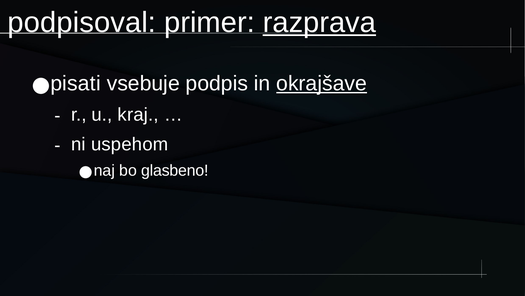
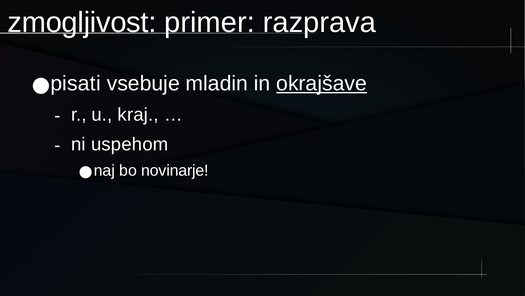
podpisoval: podpisoval -> zmogljivost (82, 23)
razprava underline: present -> none (319, 23)
podpis: podpis -> mladin (217, 83)
glasbeno: glasbeno -> novinarje (175, 170)
